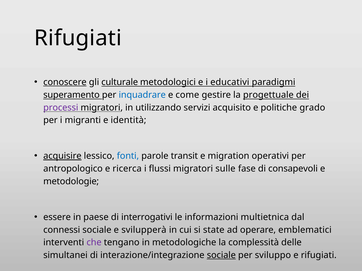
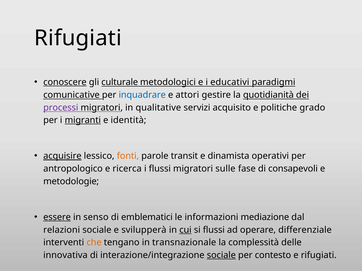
superamento: superamento -> comunicative (71, 95)
come: come -> attori (187, 95)
progettuale: progettuale -> quotidianità (268, 95)
utilizzando: utilizzando -> qualitative (158, 108)
migranti underline: none -> present (83, 120)
fonti colour: blue -> orange (128, 156)
migration: migration -> dinamista (229, 156)
essere underline: none -> present (57, 218)
paese: paese -> senso (96, 218)
interrogativi: interrogativi -> emblematici (147, 218)
multietnica: multietnica -> mediazione (265, 218)
connessi: connessi -> relazioni (62, 230)
cui underline: none -> present (185, 230)
si state: state -> flussi (214, 230)
emblematici: emblematici -> differenziale (305, 230)
che colour: purple -> orange (94, 243)
metodologiche: metodologiche -> transnazionale (184, 243)
simultanei: simultanei -> innovativa (65, 256)
sviluppo: sviluppo -> contesto (273, 256)
